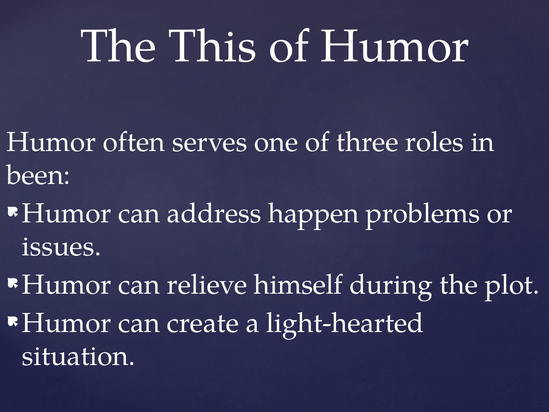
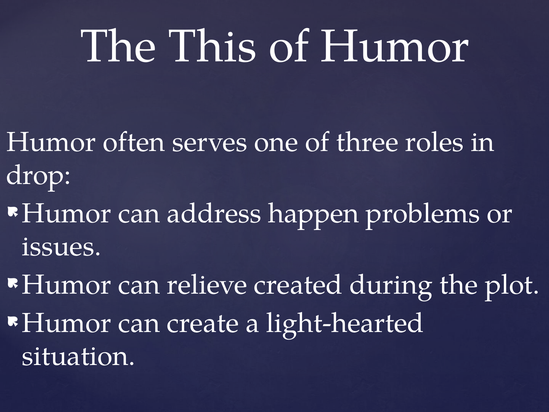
been: been -> drop (39, 175)
himself: himself -> created (298, 285)
